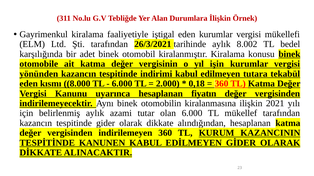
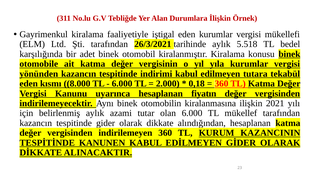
8.002: 8.002 -> 5.518 (247, 44)
işin: işin -> yıla (217, 64)
